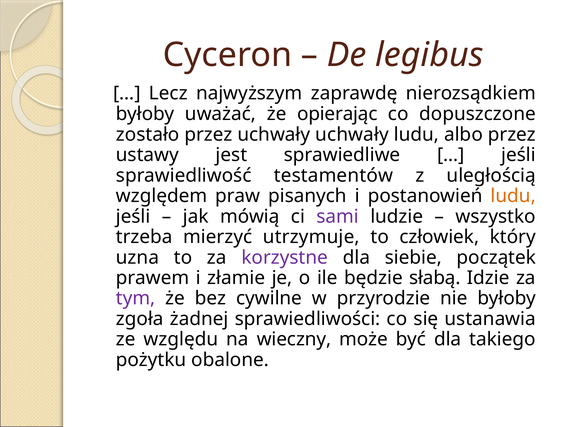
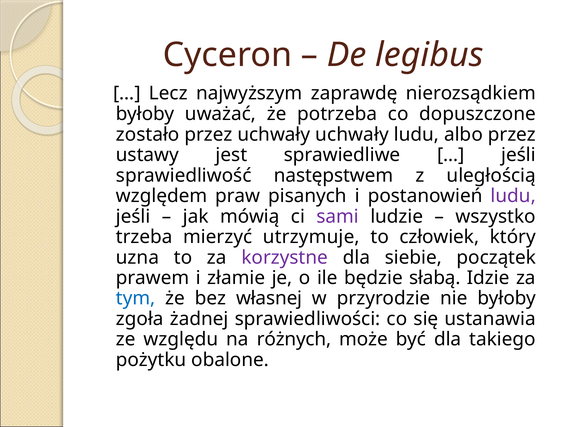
opierając: opierając -> potrzeba (337, 114)
testamentów: testamentów -> następstwem (334, 176)
ludu colour: orange -> purple (513, 196)
tym colour: purple -> blue (136, 299)
cywilne: cywilne -> własnej (269, 299)
wieczny: wieczny -> różnych (294, 340)
